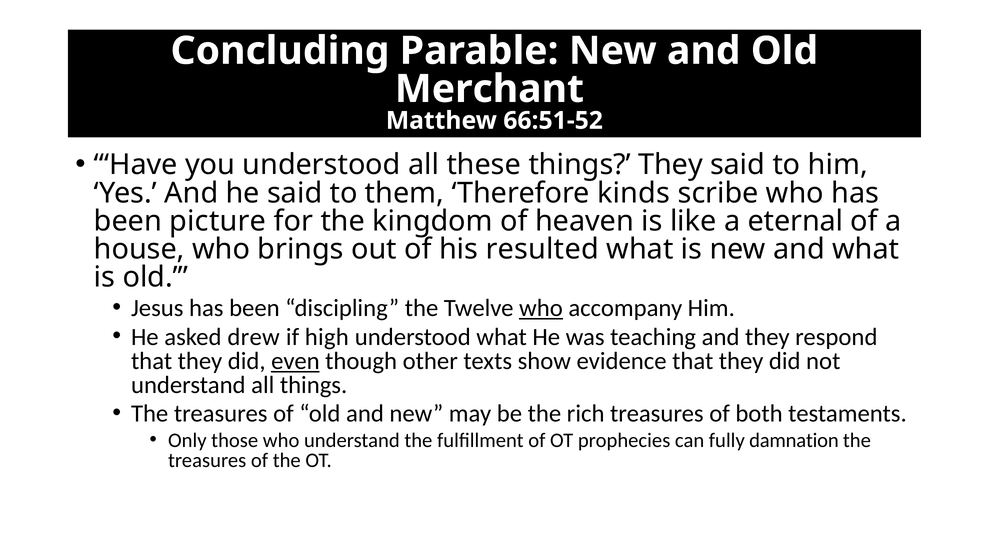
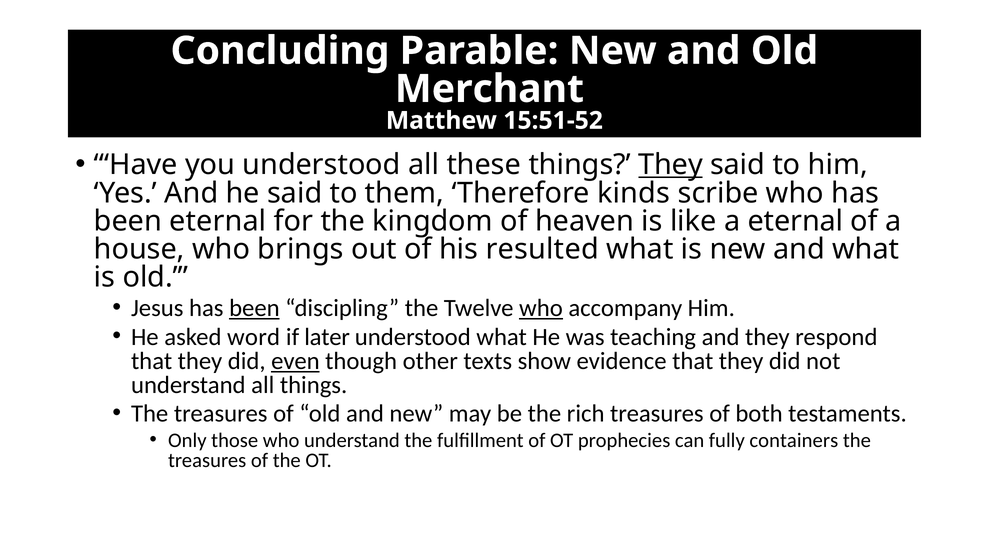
66:51-52: 66:51-52 -> 15:51-52 (553, 120)
They underline: none -> present (671, 165)
been picture: picture -> eternal (218, 221)
been underline: none -> present (254, 308)
drew: drew -> word (254, 336)
high: high -> later (327, 336)
damnation: damnation -> containers (794, 440)
